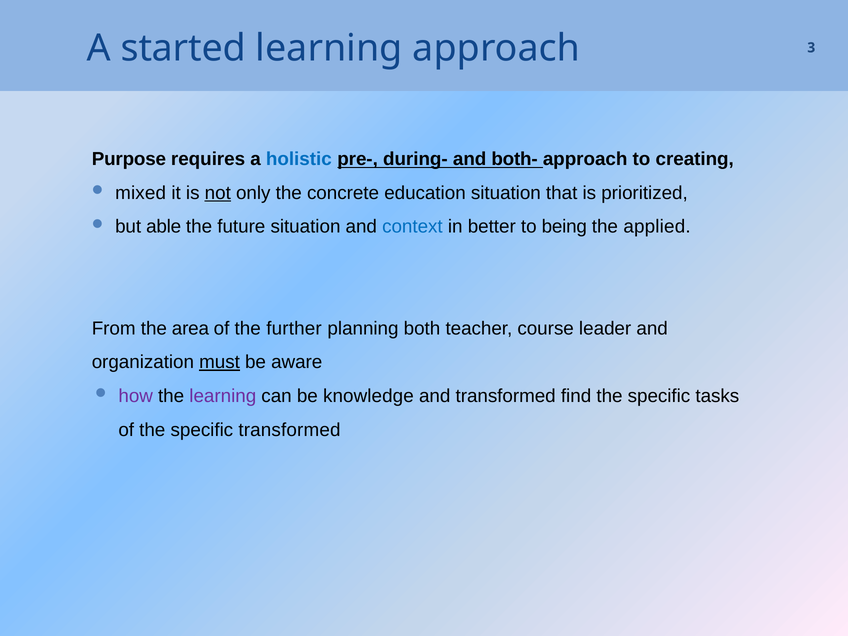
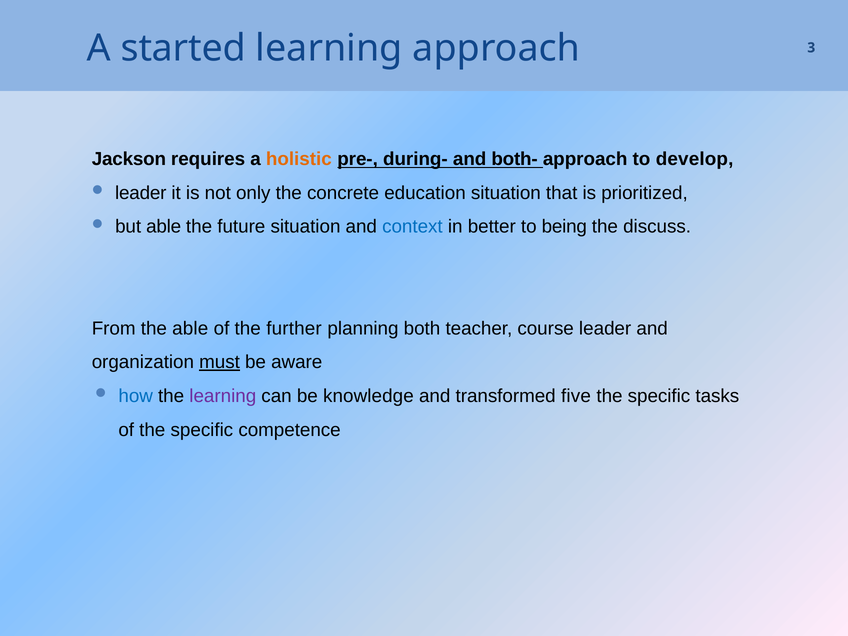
Purpose: Purpose -> Jackson (129, 159)
holistic colour: blue -> orange (299, 159)
creating: creating -> develop (695, 159)
mixed: mixed -> leader (141, 193)
not underline: present -> none (218, 193)
applied: applied -> discuss (657, 227)
the area: area -> able (190, 328)
how colour: purple -> blue (136, 396)
find: find -> five (576, 396)
specific transformed: transformed -> competence (290, 430)
